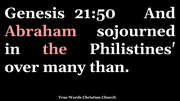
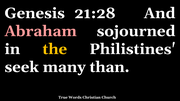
21:50: 21:50 -> 21:28 (95, 13)
the colour: pink -> yellow (55, 49)
over: over -> seek (22, 67)
